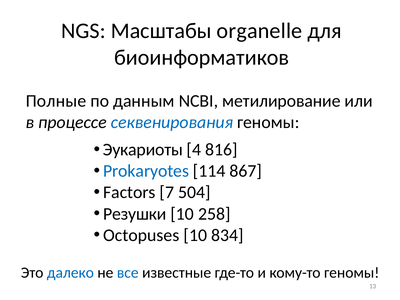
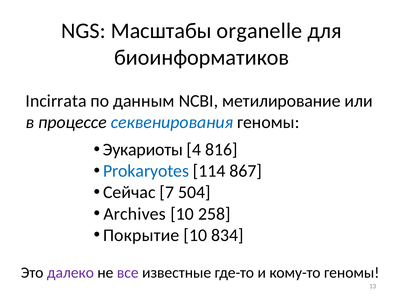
Полные: Полные -> Incirrata (56, 101)
Factors: Factors -> Сейчас (129, 192)
Резушки: Резушки -> Archives (135, 214)
Octopuses: Octopuses -> Покрытие (141, 235)
далеко colour: blue -> purple (70, 273)
все colour: blue -> purple (128, 273)
